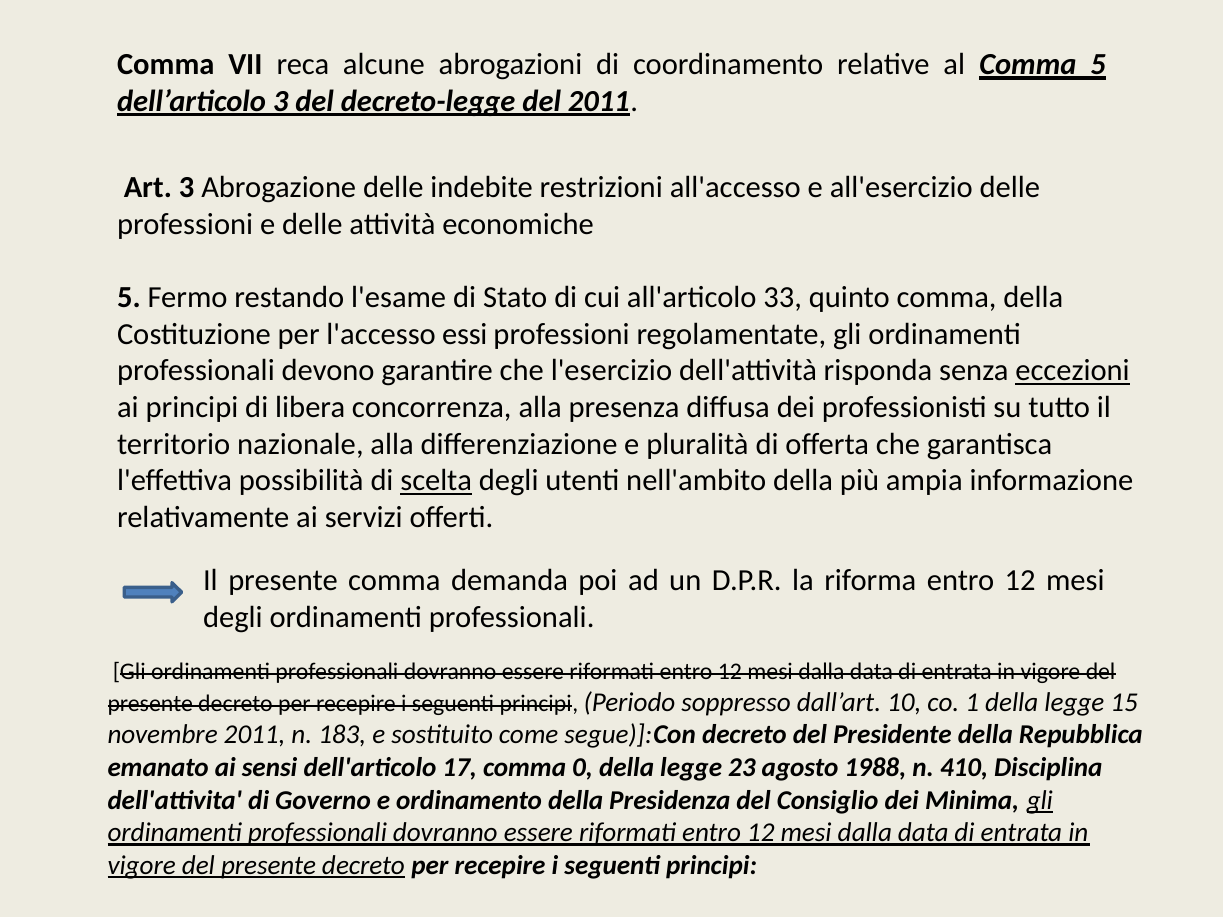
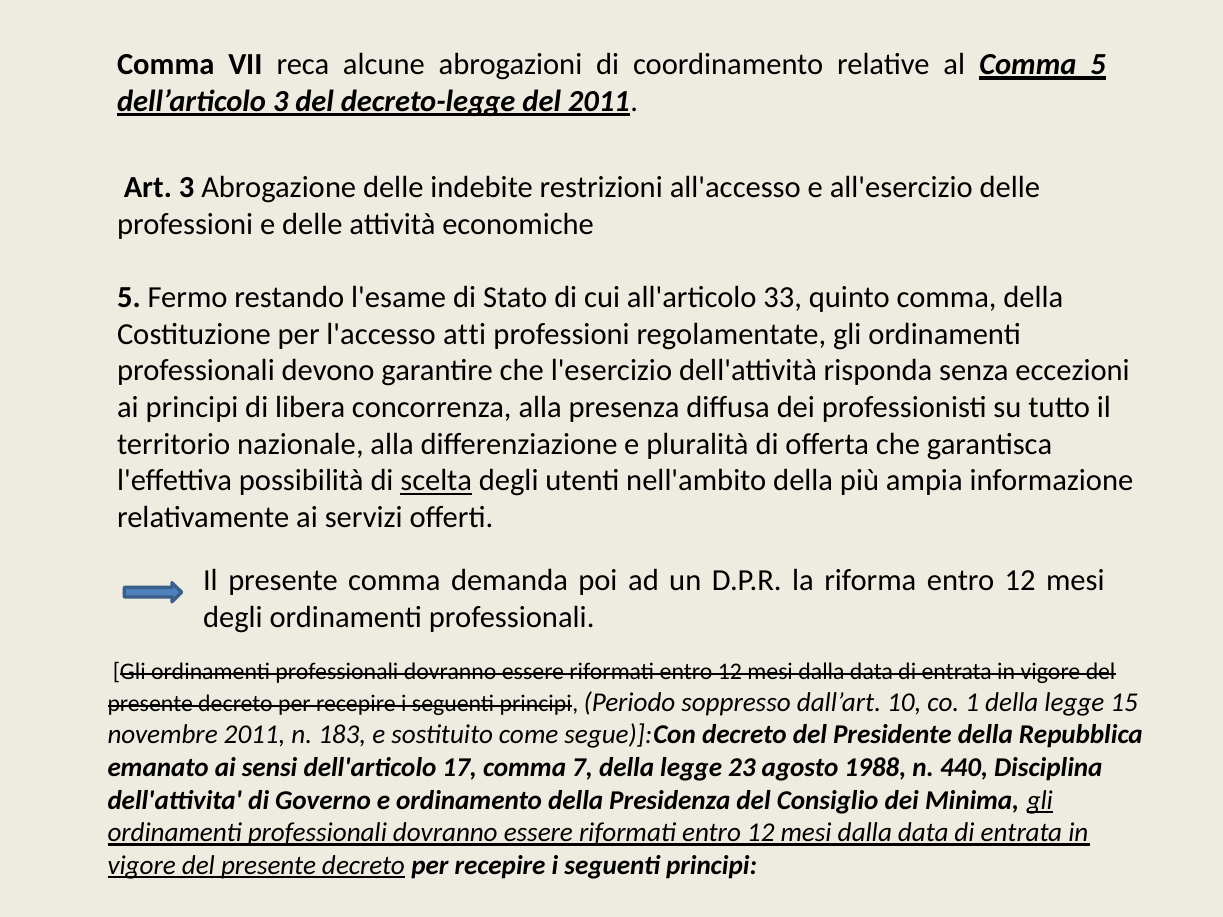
essi: essi -> atti (465, 334)
eccezioni underline: present -> none (1073, 371)
0: 0 -> 7 (583, 768)
410: 410 -> 440 (964, 768)
